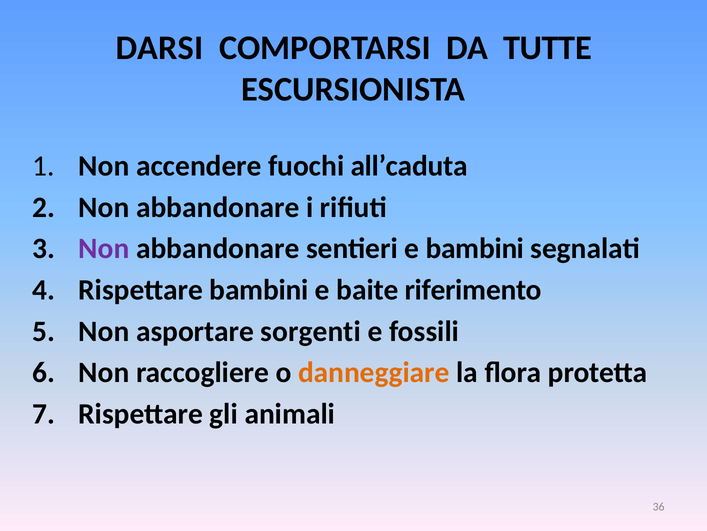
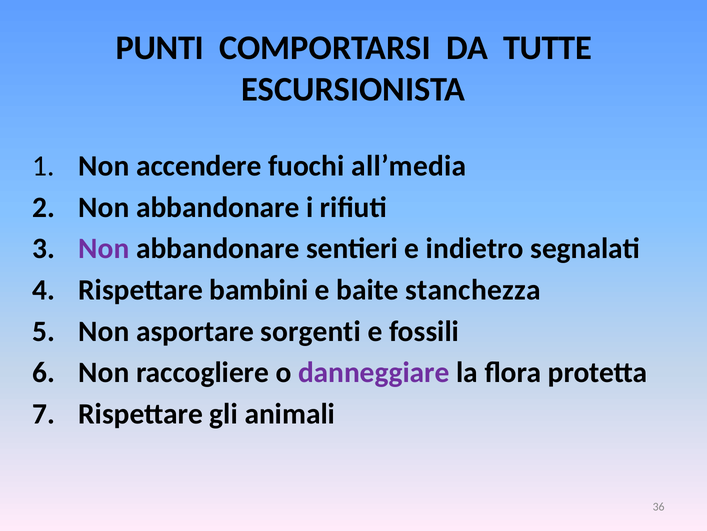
DARSI: DARSI -> PUNTI (160, 48)
all’caduta: all’caduta -> all’media (409, 166)
e bambini: bambini -> indietro (475, 248)
riferimento: riferimento -> stanchezza (473, 290)
danneggiare colour: orange -> purple (374, 372)
